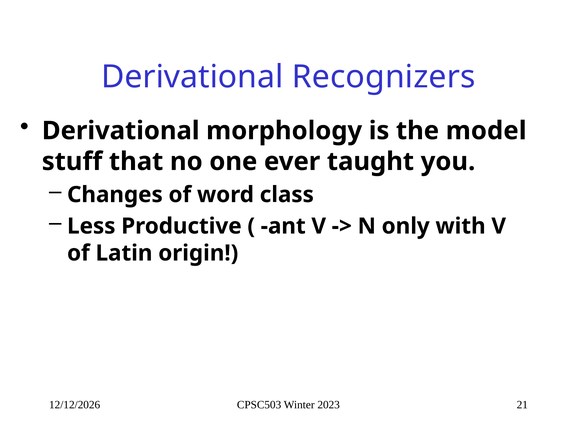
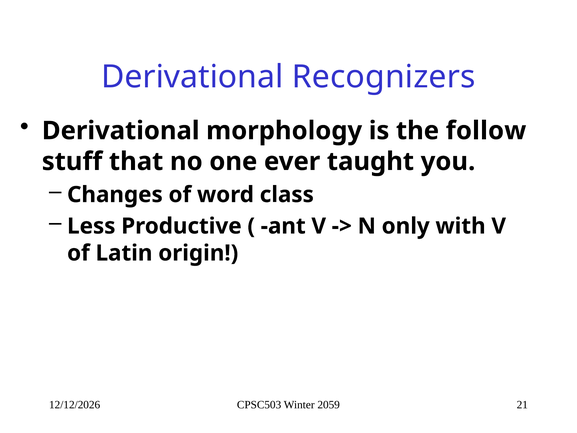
model: model -> follow (486, 131)
2023: 2023 -> 2059 (329, 405)
